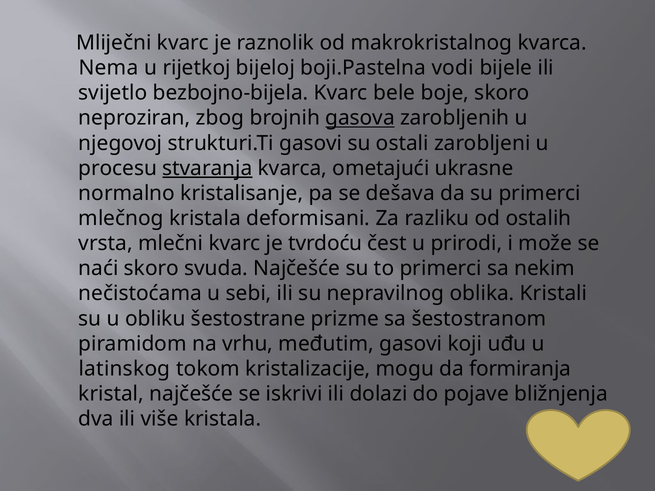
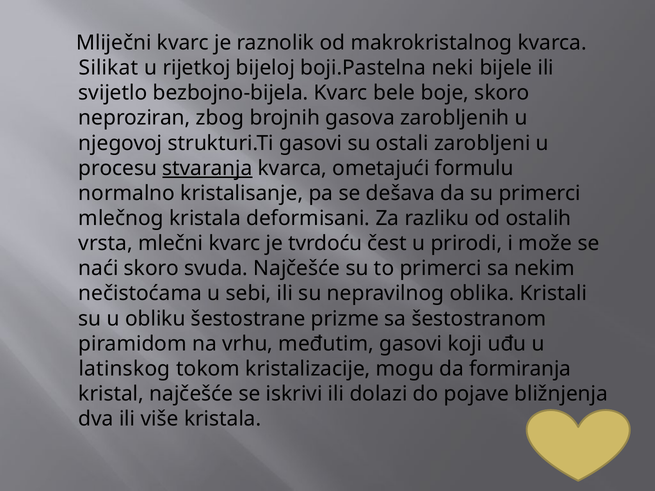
Nema: Nema -> Silikat (109, 68)
vodi: vodi -> neki (453, 68)
gasova underline: present -> none (360, 118)
ukrasne: ukrasne -> formulu (474, 168)
